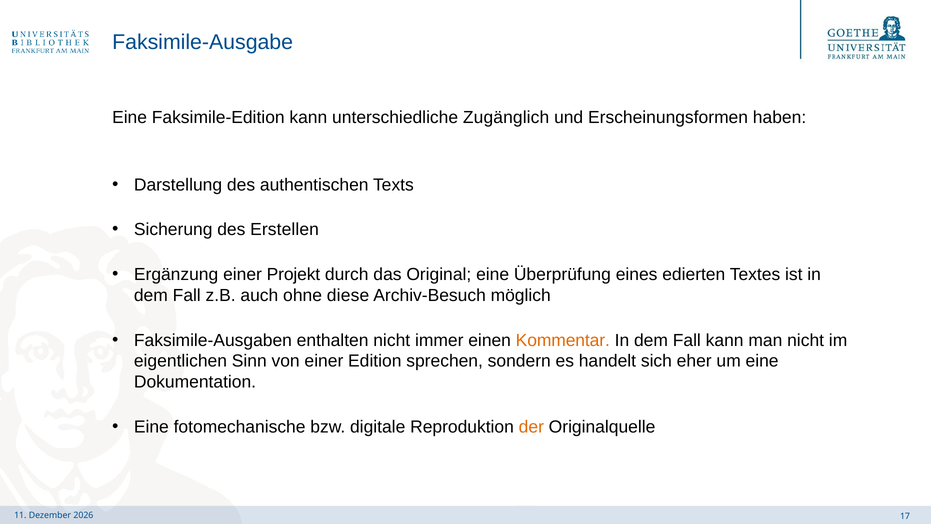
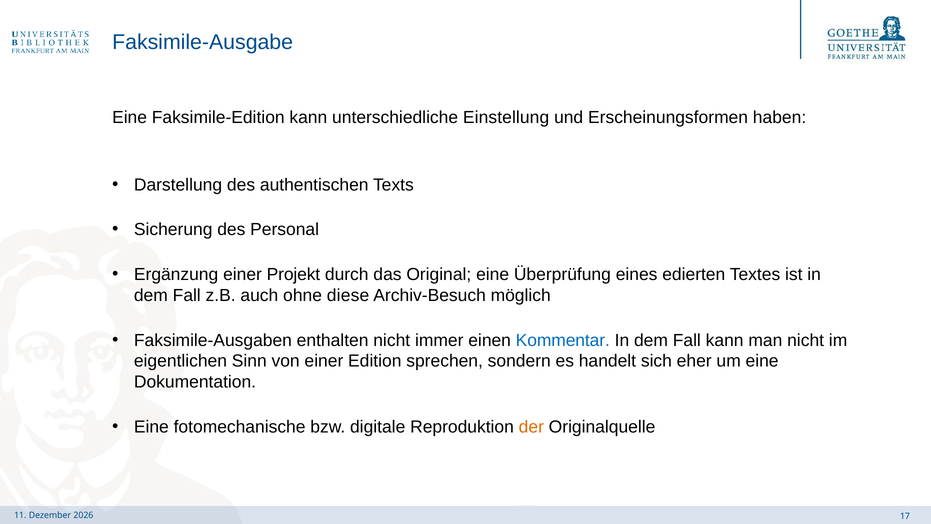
Zugänglich: Zugänglich -> Einstellung (506, 117)
Erstellen: Erstellen -> Personal (285, 229)
Kommentar colour: orange -> blue (563, 340)
